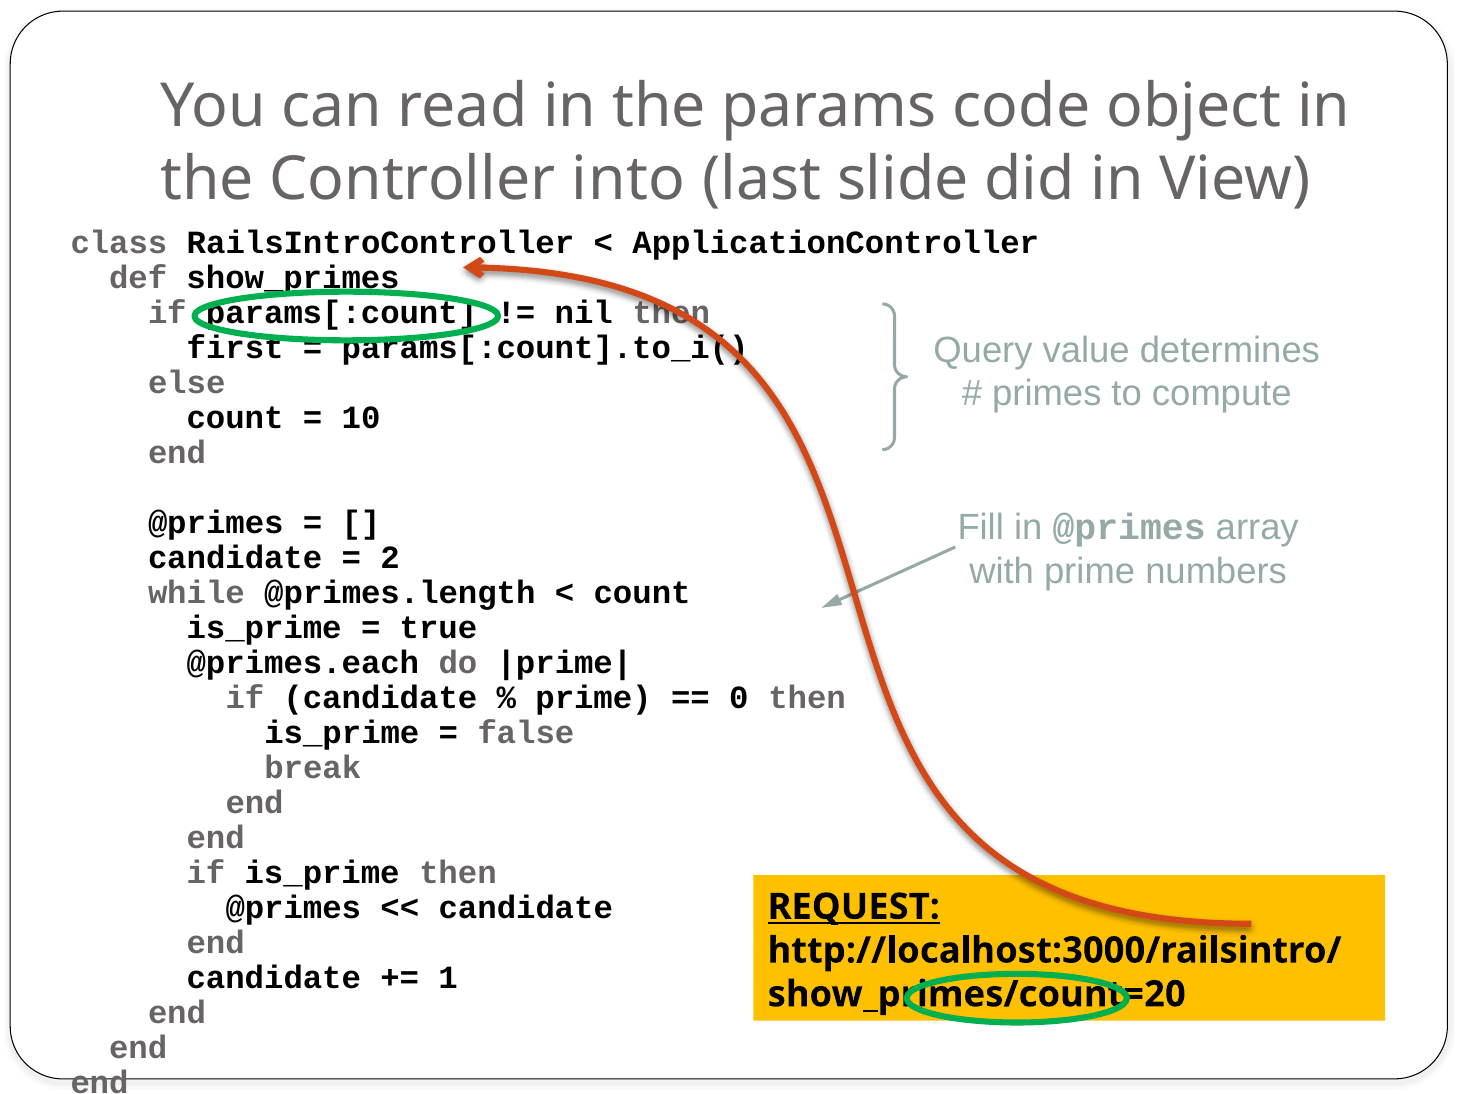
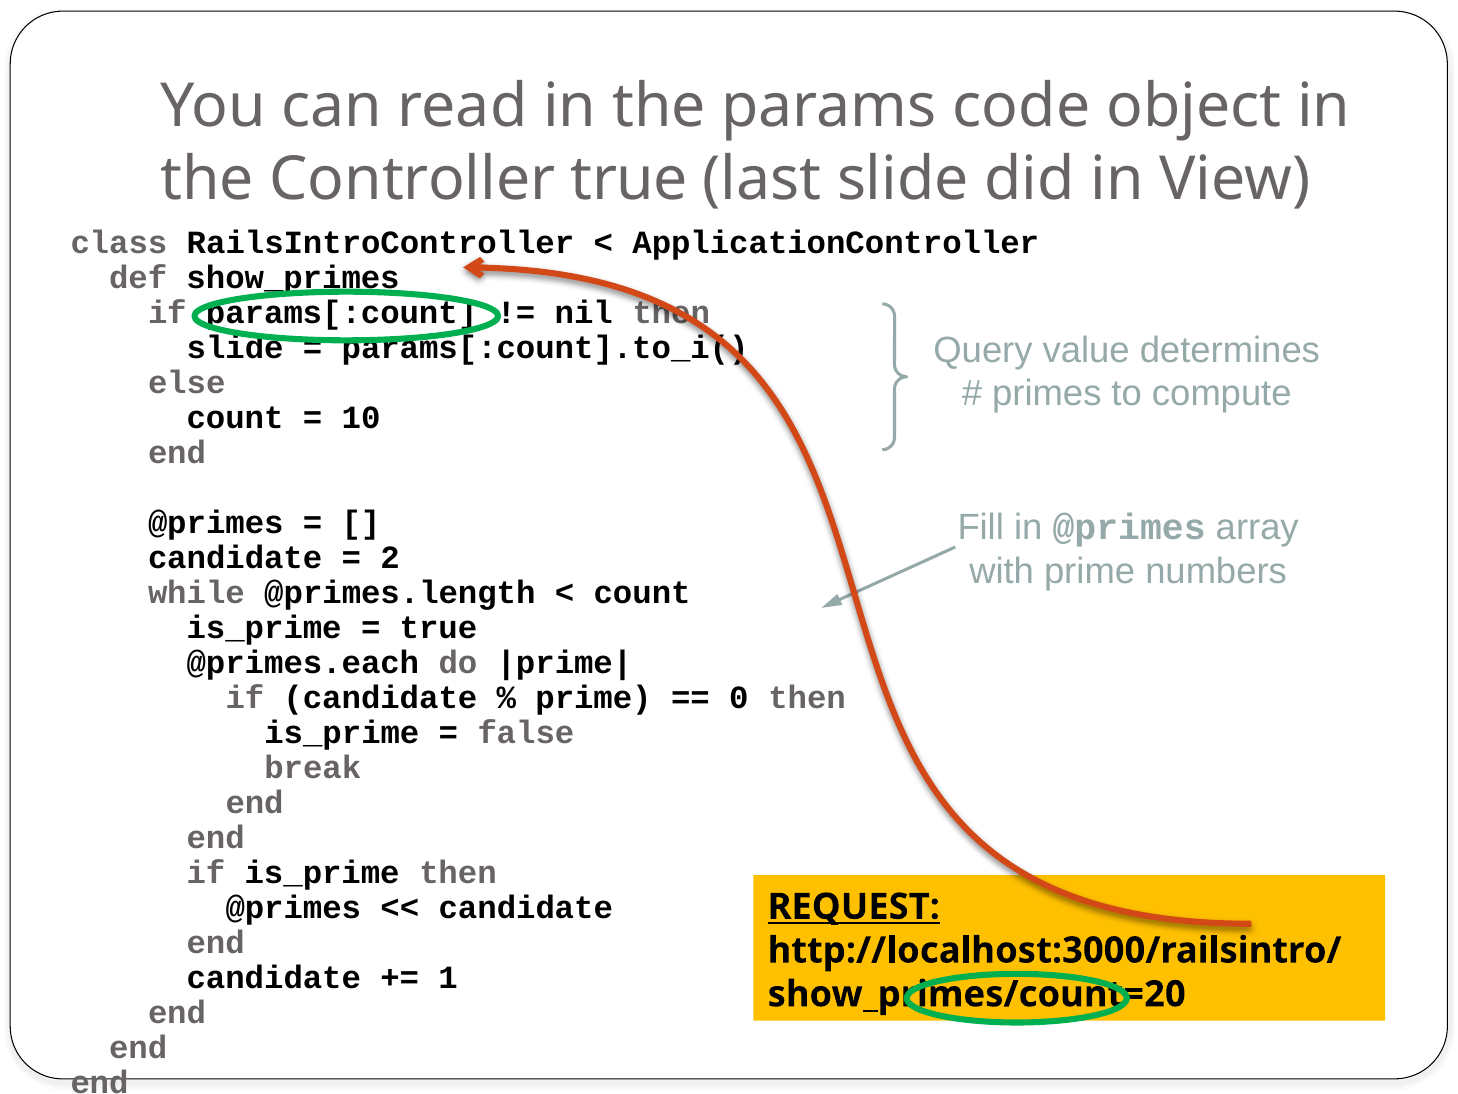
Controller into: into -> true (629, 179)
first: first -> slide (235, 348)
